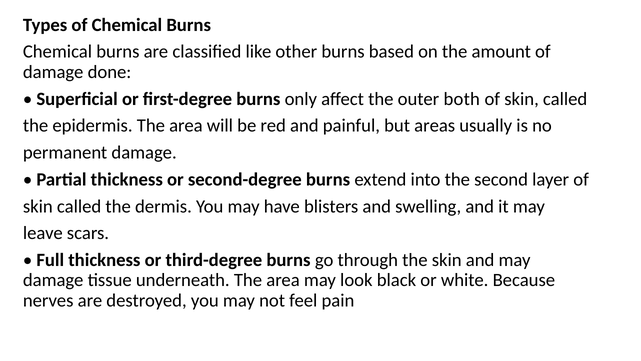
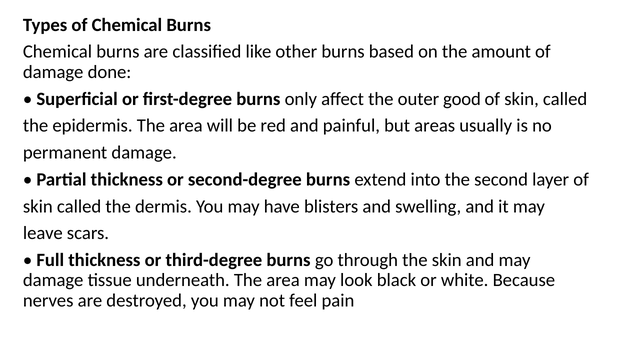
both: both -> good (462, 99)
